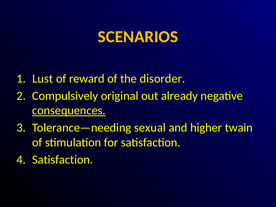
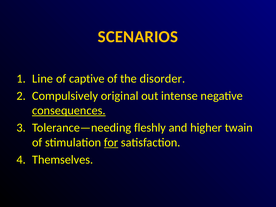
Lust: Lust -> Line (43, 79)
reward: reward -> captive (87, 79)
already: already -> intense (179, 96)
sexual: sexual -> fleshly (150, 128)
for underline: none -> present (111, 142)
Satisfaction: Satisfaction -> Themselves (63, 160)
